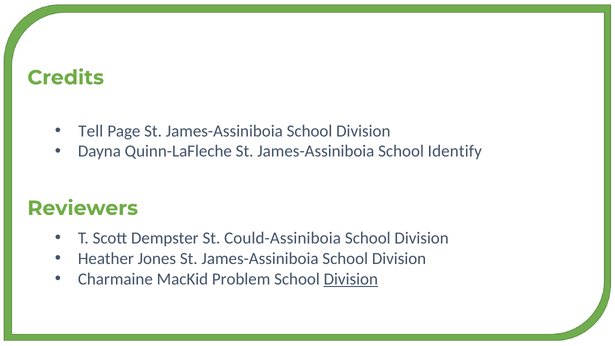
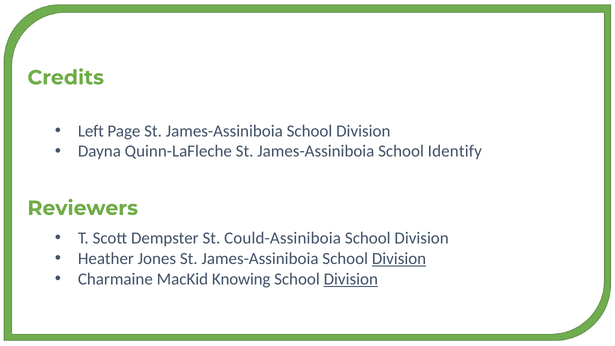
Tell: Tell -> Left (91, 131)
Division underline: none -> present (399, 259)
Problem: Problem -> Knowing (241, 279)
